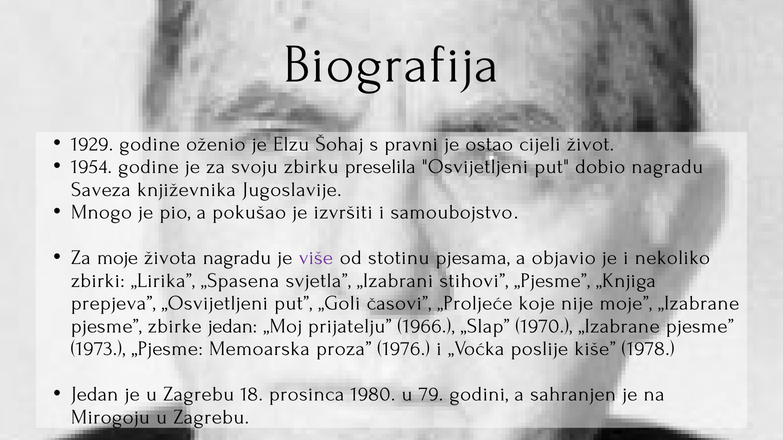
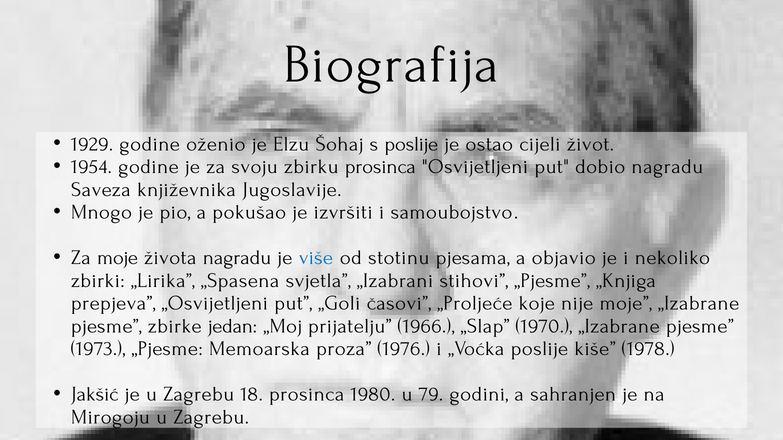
s pravni: pravni -> poslije (411, 144)
zbirku preselila: preselila -> prosinca (380, 167)
više colour: purple -> blue (316, 258)
Jedan: Jedan -> Jakšić (95, 394)
